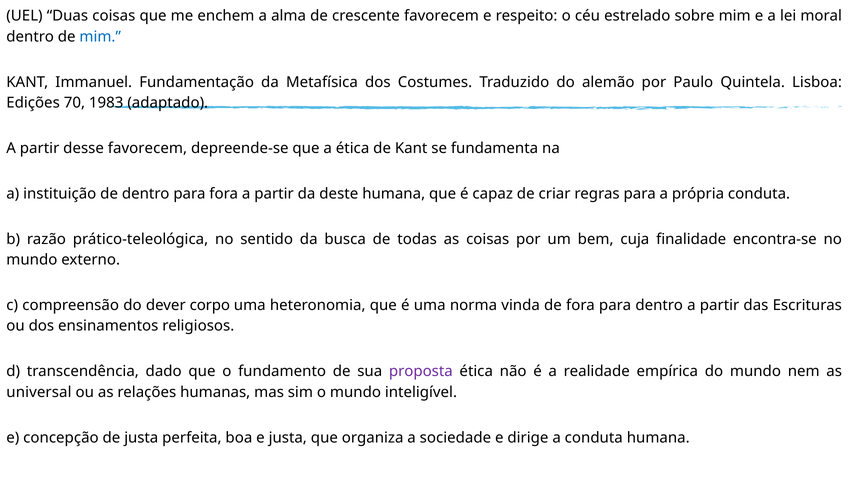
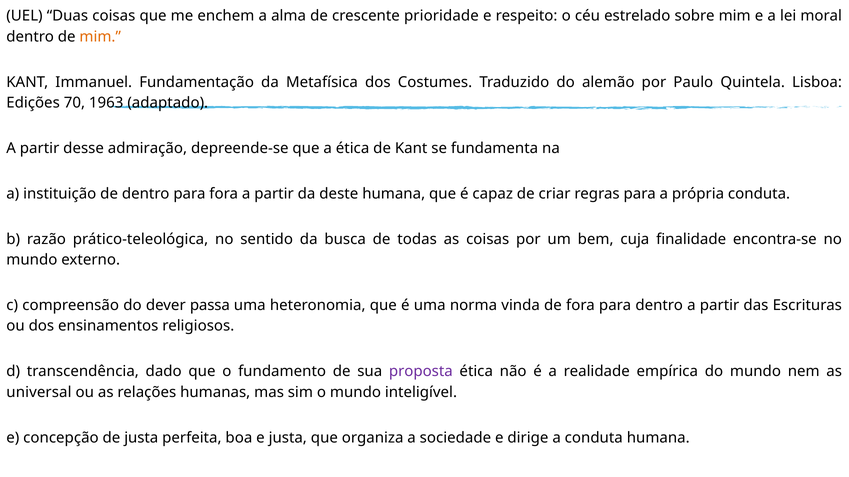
crescente favorecem: favorecem -> prioridade (441, 16)
mim colour: blue -> orange (100, 37)
1983: 1983 -> 1963 (106, 103)
desse favorecem: favorecem -> admiração (147, 148)
corpo: corpo -> passa (210, 306)
